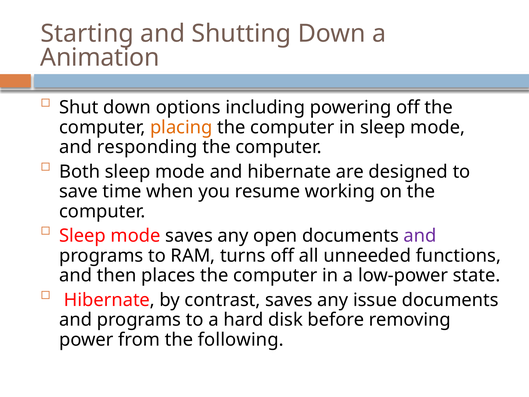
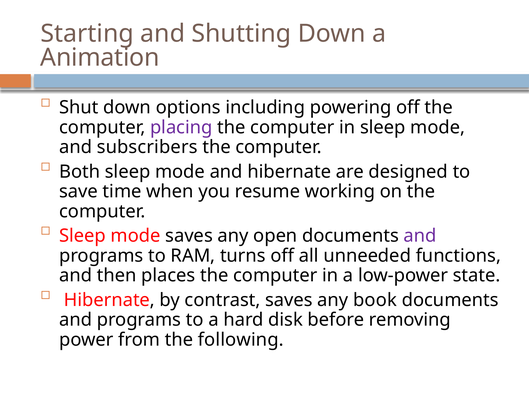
placing colour: orange -> purple (181, 127)
responding: responding -> subscribers (147, 147)
issue: issue -> book (375, 300)
